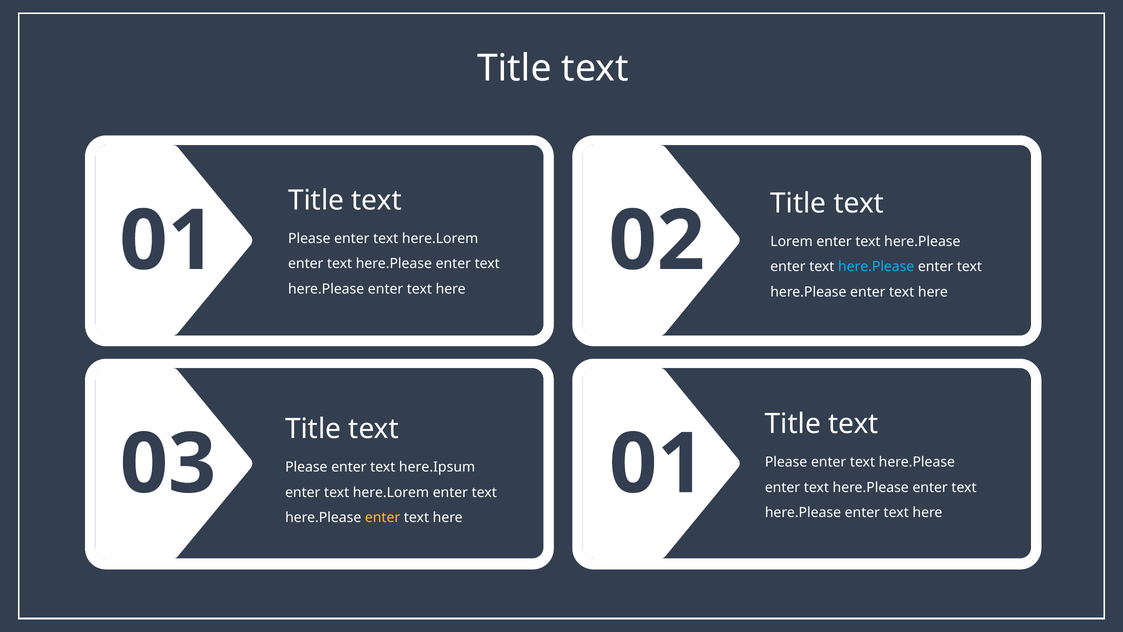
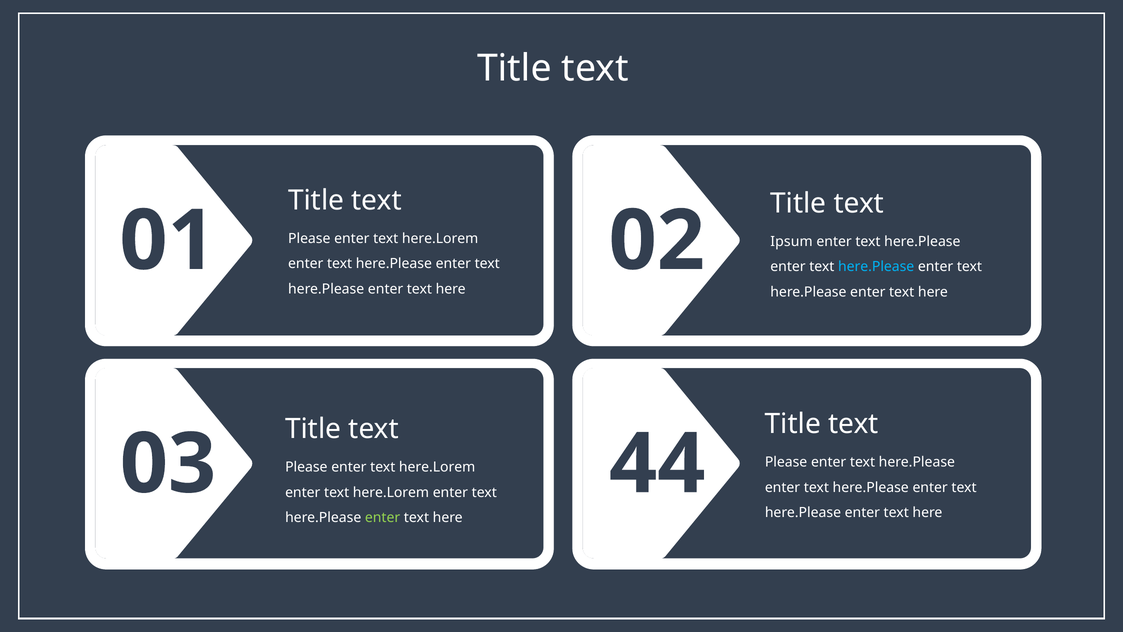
Lorem: Lorem -> Ipsum (791, 241)
03 01: 01 -> 44 (657, 464)
here.Ipsum: here.Ipsum -> here.Lorem (437, 467)
enter colour: yellow -> light green (383, 517)
